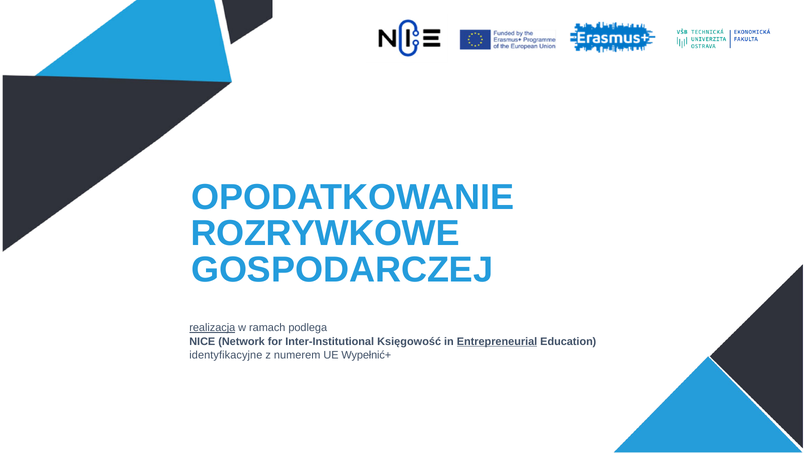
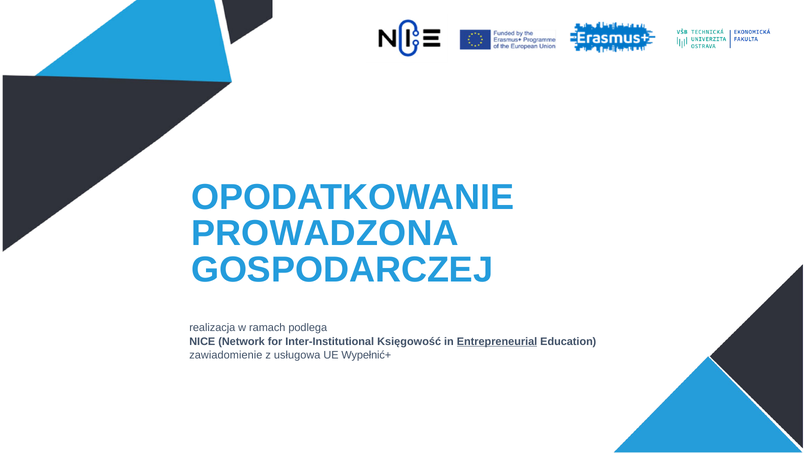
ROZRYWKOWE: ROZRYWKOWE -> PROWADZONA (325, 233)
realizacja underline: present -> none (212, 328)
identyfikacyjne: identyfikacyjne -> zawiadomienie (226, 355)
numerem: numerem -> usługowa (297, 355)
